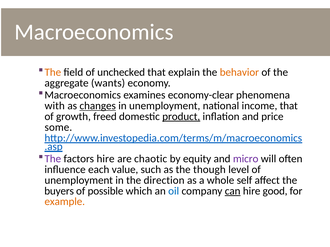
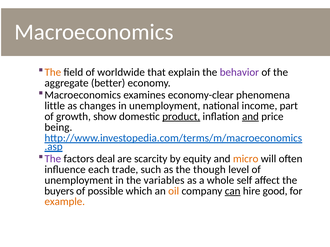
unchecked: unchecked -> worldwide (121, 72)
behavior colour: orange -> purple (239, 72)
wants: wants -> better (108, 83)
with: with -> little (55, 106)
changes underline: present -> none (98, 106)
income that: that -> part (289, 106)
freed: freed -> show (105, 117)
and underline: none -> present (250, 117)
some: some -> being (58, 127)
factors hire: hire -> deal (106, 159)
chaotic: chaotic -> scarcity (151, 159)
micro colour: purple -> orange (246, 159)
value: value -> trade (125, 170)
direction: direction -> variables (164, 181)
oil colour: blue -> orange (174, 191)
